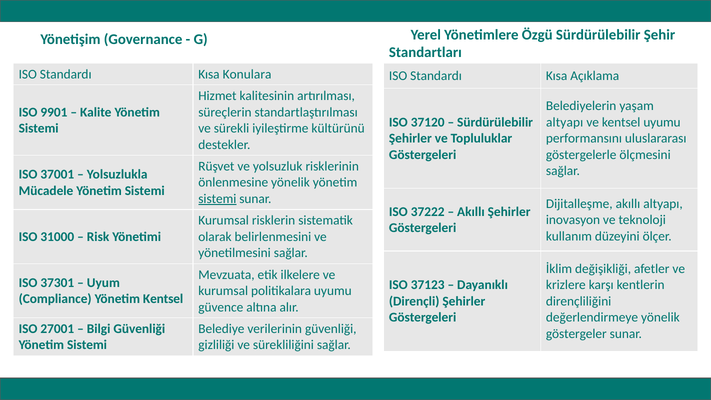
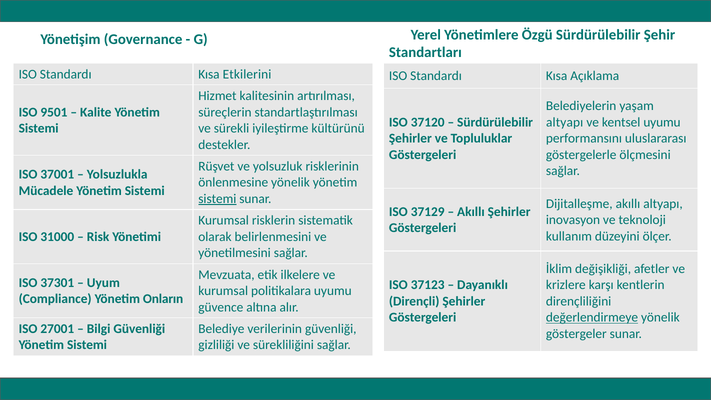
Konulara: Konulara -> Etkilerini (247, 74)
9901: 9901 -> 9501 (54, 112)
37222: 37222 -> 37129 (428, 212)
Yönetim Kentsel: Kentsel -> Onların (163, 299)
değerlendirmeye underline: none -> present (592, 317)
